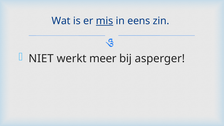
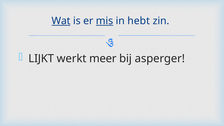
Wat underline: none -> present (61, 21)
eens: eens -> hebt (139, 21)
NIET: NIET -> LIJKT (41, 59)
